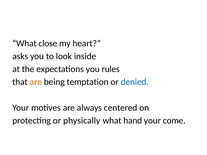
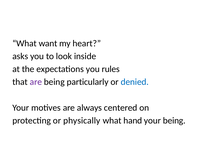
close: close -> want (48, 43)
are colour: orange -> purple (36, 82)
temptation: temptation -> particularly (88, 82)
your come: come -> being (174, 121)
